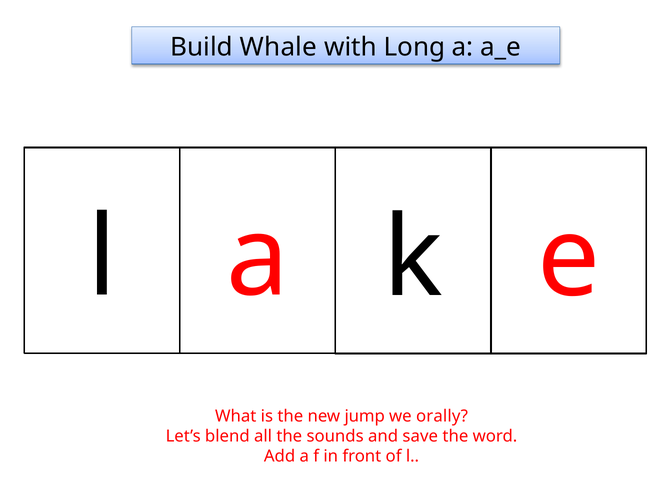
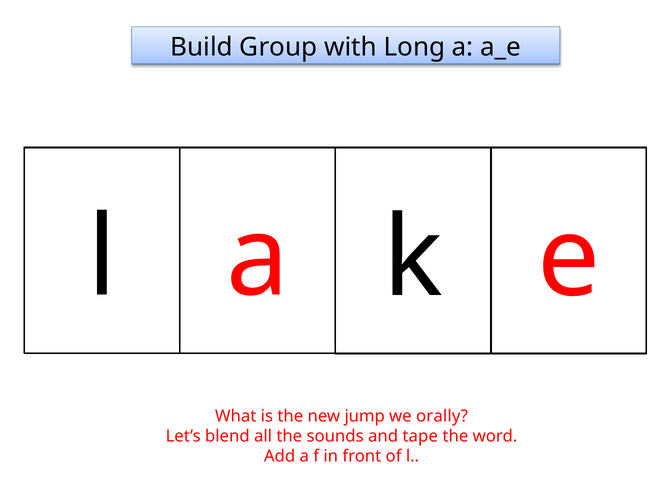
Whale: Whale -> Group (278, 47)
save: save -> tape (420, 437)
